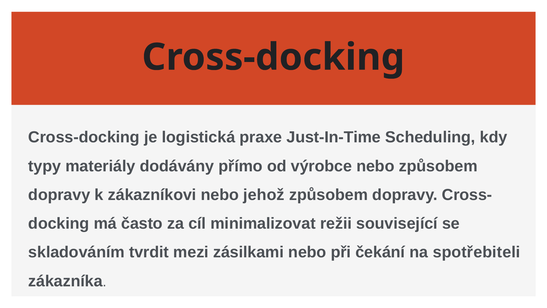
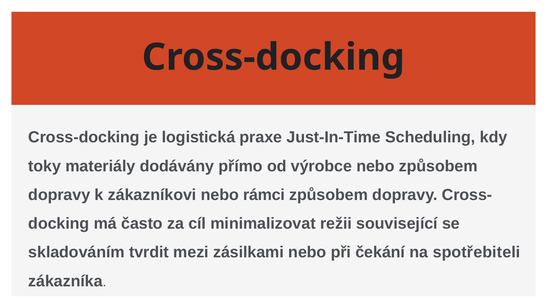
typy: typy -> toky (45, 166)
jehož: jehož -> rámci (264, 195)
